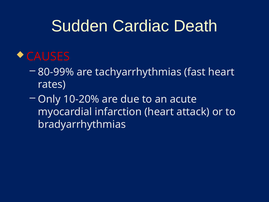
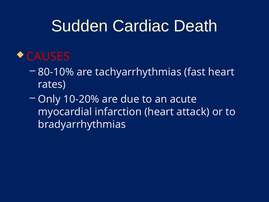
80-99%: 80-99% -> 80-10% (56, 72)
